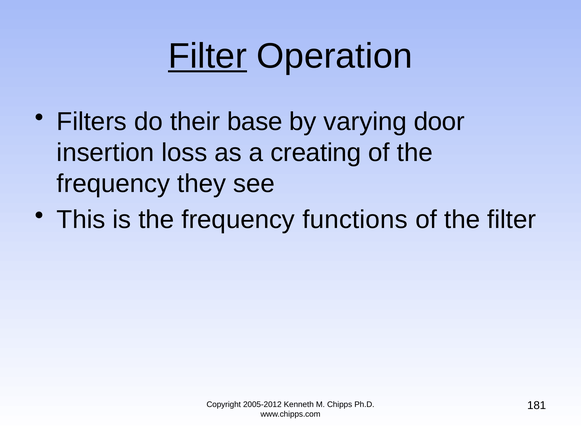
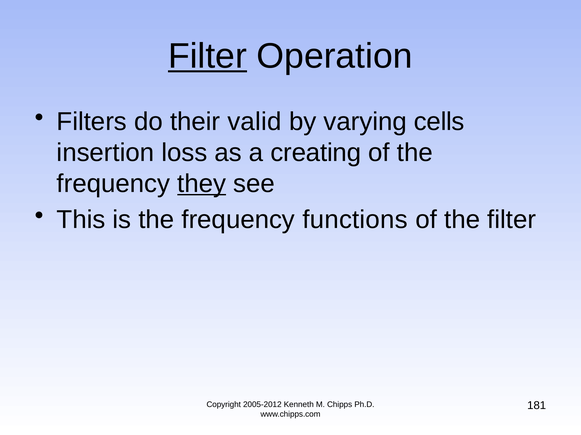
base: base -> valid (255, 122)
door: door -> cells (439, 122)
they underline: none -> present (202, 184)
